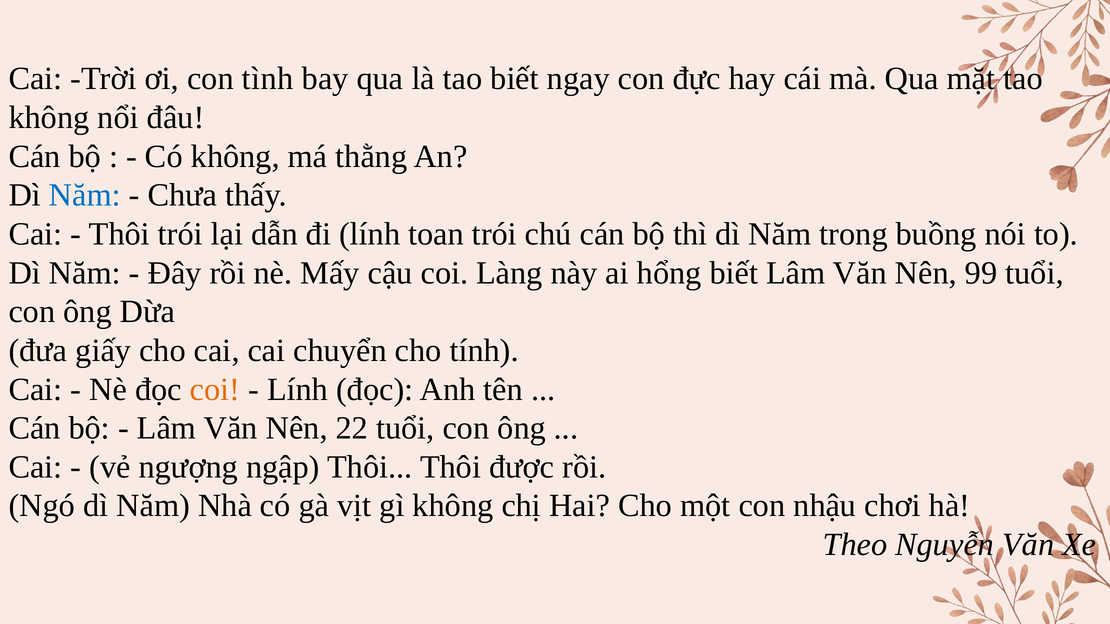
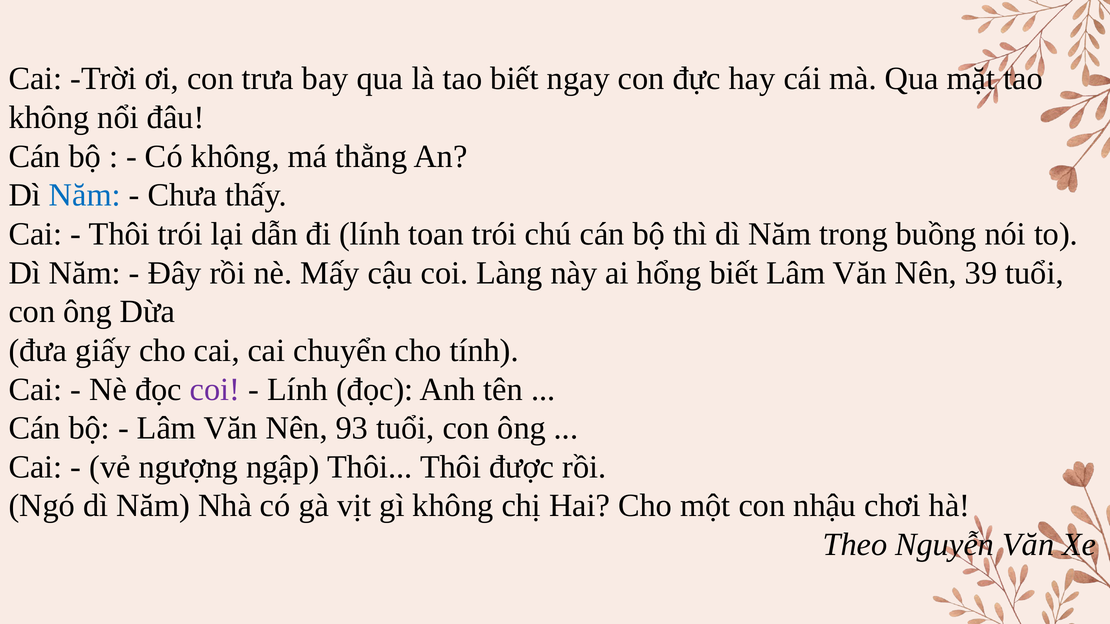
tình: tình -> trưa (268, 79)
99: 99 -> 39 (981, 273)
coi colour: orange -> purple (215, 390)
22: 22 -> 93 (352, 428)
